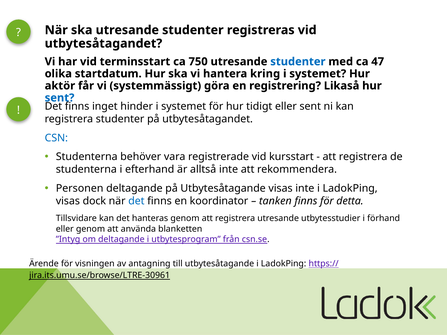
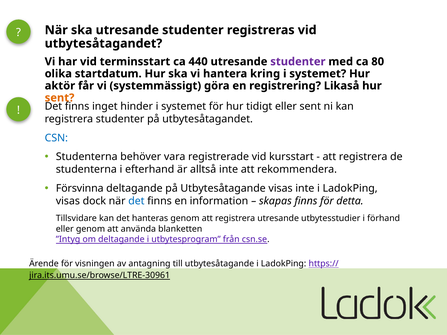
750: 750 -> 440 (198, 62)
studenter colour: blue -> purple (298, 62)
47: 47 -> 80 (378, 62)
sent colour: blue -> orange (60, 98)
Personen: Personen -> Försvinna (80, 189)
koordinator: koordinator -> information (219, 201)
tanken: tanken -> skapas (275, 201)
